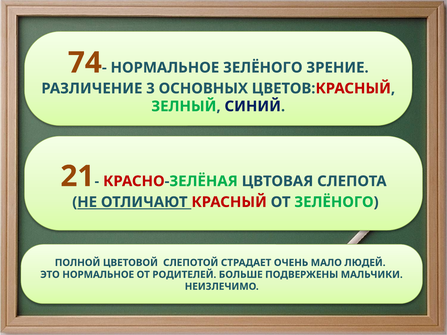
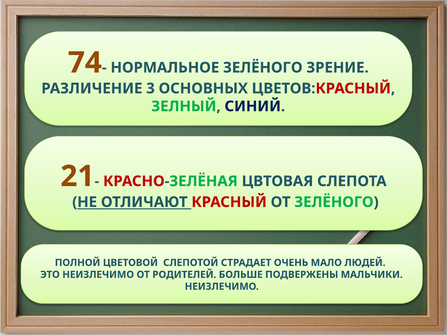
ЭТО НОРМАЛЬНОЕ: НОРМАЛЬНОЕ -> НЕИЗЛЕЧИМО (98, 275)
